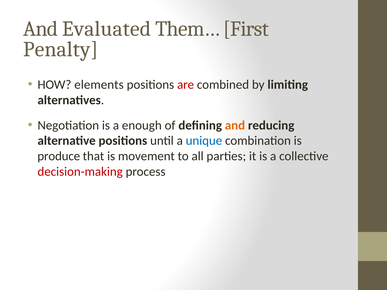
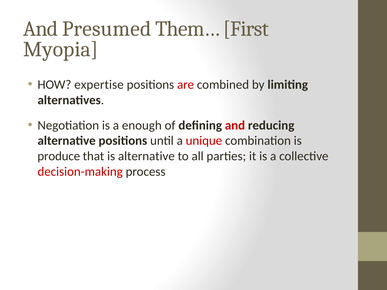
Evaluated: Evaluated -> Presumed (107, 29)
Penalty: Penalty -> Myopia (61, 49)
elements: elements -> expertise (99, 85)
and colour: orange -> red (235, 125)
unique colour: blue -> red (204, 141)
is movement: movement -> alternative (146, 156)
